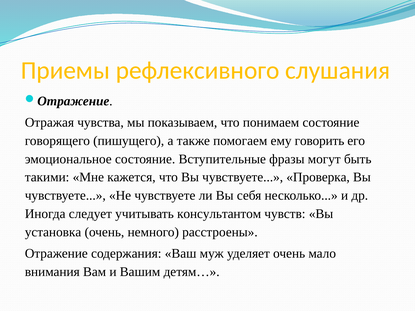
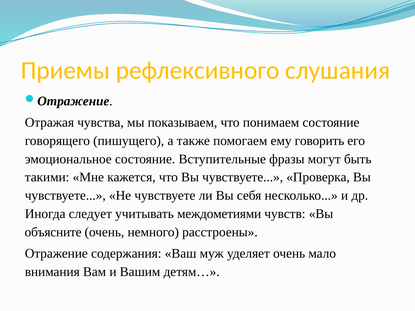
консультантом: консультантом -> междометиями (219, 214)
установка: установка -> объясните (53, 232)
